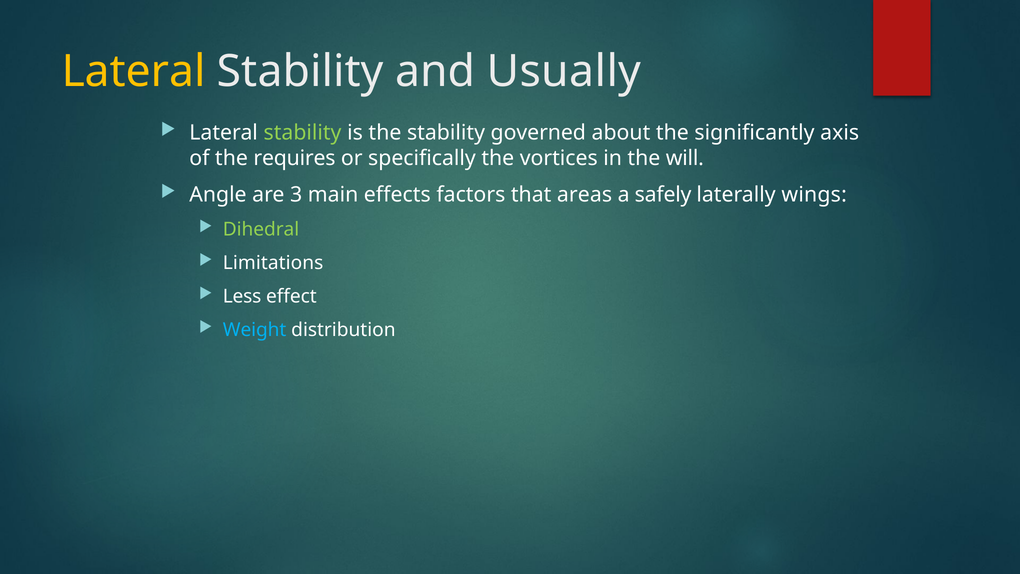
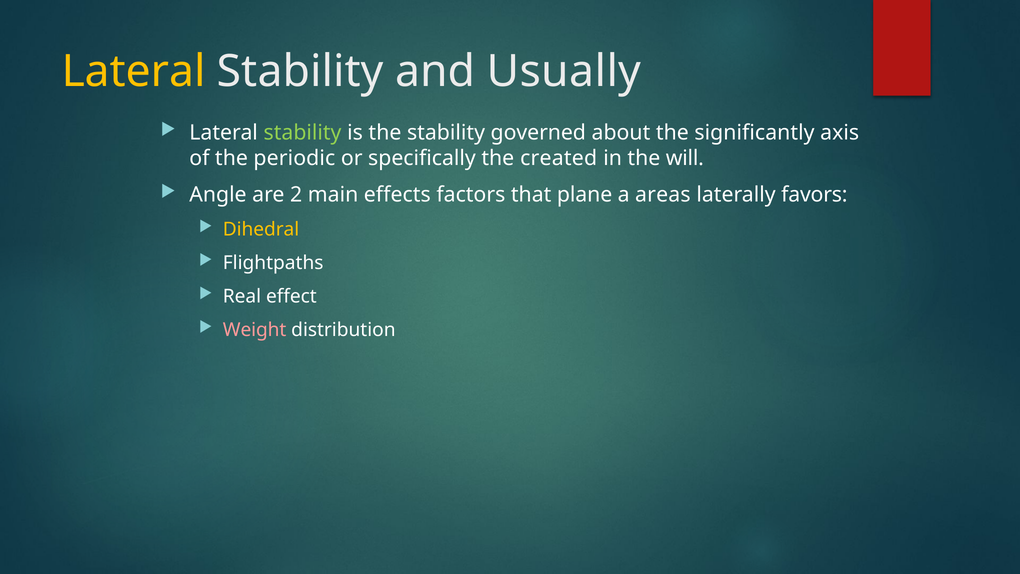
requires: requires -> periodic (294, 158)
vortices: vortices -> created (559, 158)
3: 3 -> 2 (296, 195)
areas: areas -> plane (585, 195)
safely: safely -> areas (663, 195)
wings: wings -> favors (814, 195)
Dihedral colour: light green -> yellow (261, 229)
Limitations: Limitations -> Flightpaths (273, 263)
Less: Less -> Real (242, 296)
Weight colour: light blue -> pink (255, 330)
